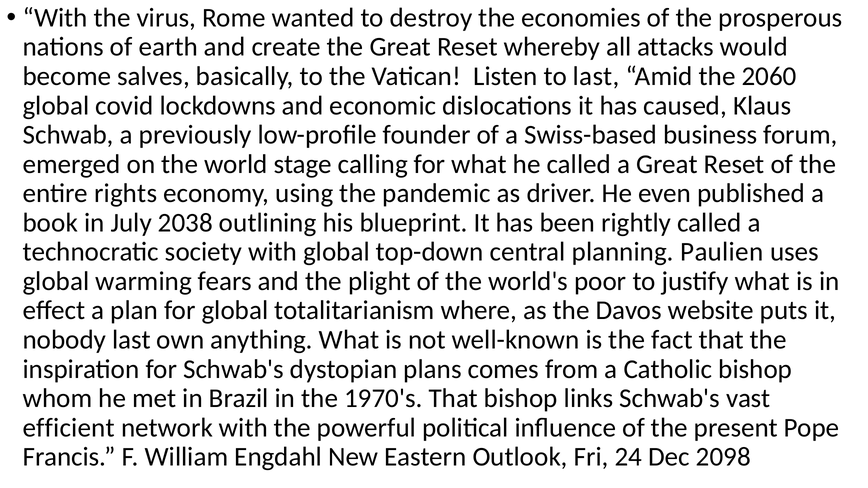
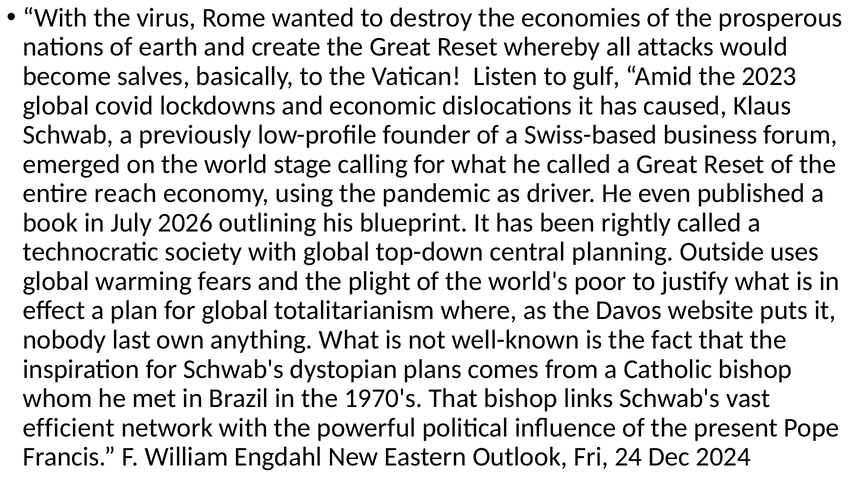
to last: last -> gulf (596, 76)
2060: 2060 -> 2023 (769, 76)
rights: rights -> reach (126, 194)
2038: 2038 -> 2026 (185, 223)
Paulien: Paulien -> Outside (722, 252)
2098: 2098 -> 2024 (723, 457)
